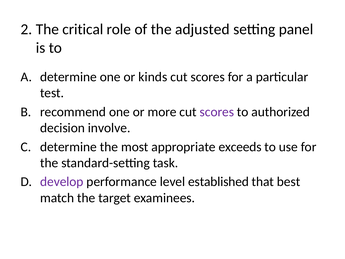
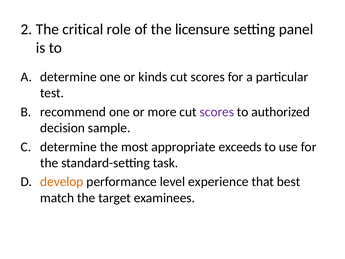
adjusted: adjusted -> licensure (203, 29)
involve: involve -> sample (109, 128)
develop colour: purple -> orange (62, 182)
established: established -> experience (218, 182)
